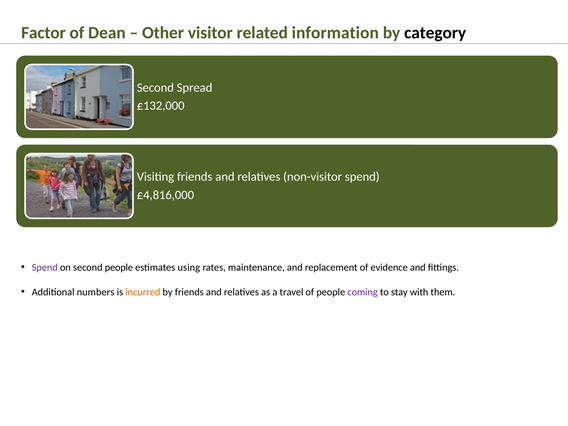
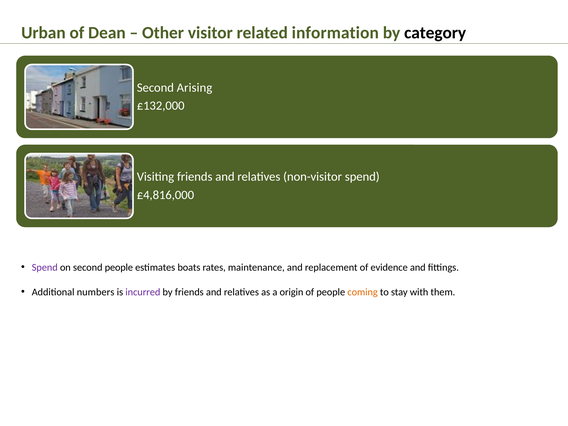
Factor: Factor -> Urban (43, 33)
Spread: Spread -> Arising (195, 88)
using: using -> boats (189, 267)
incurred colour: orange -> purple (143, 292)
travel: travel -> origin (291, 292)
coming colour: purple -> orange (363, 292)
